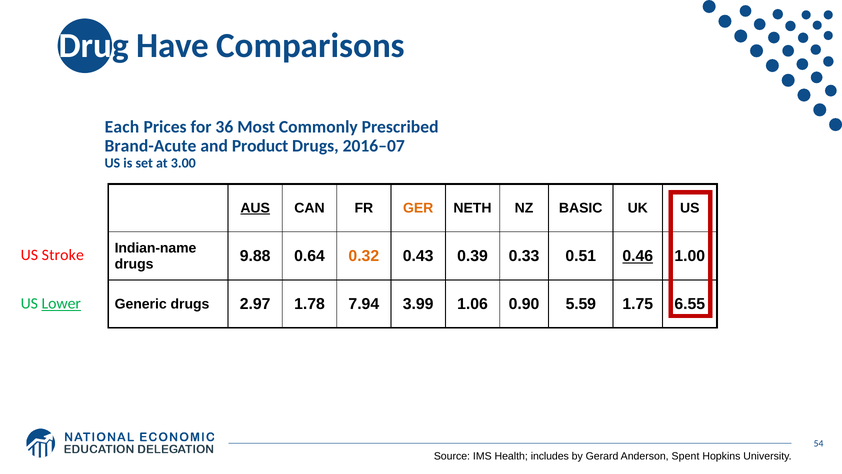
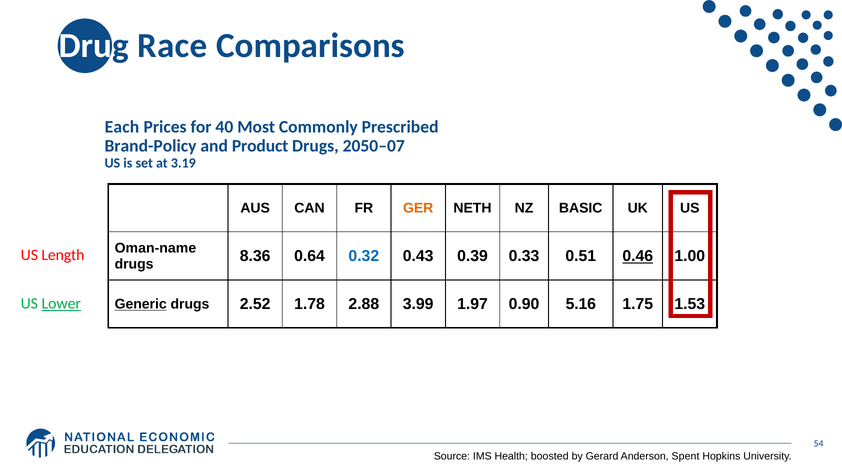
Have: Have -> Race (172, 46)
36: 36 -> 40 (224, 127)
Brand-Acute: Brand-Acute -> Brand-Policy (150, 146)
2016–07: 2016–07 -> 2050–07 (374, 146)
3.00: 3.00 -> 3.19 (183, 163)
AUS underline: present -> none (255, 208)
Indian-name: Indian-name -> Oman-name (155, 248)
Stroke: Stroke -> Length (63, 255)
9.88: 9.88 -> 8.36 (255, 256)
0.32 colour: orange -> blue (364, 256)
Generic underline: none -> present (141, 304)
2.97: 2.97 -> 2.52 (255, 304)
7.94: 7.94 -> 2.88 (364, 304)
1.06: 1.06 -> 1.97 (473, 304)
5.59: 5.59 -> 5.16 (581, 304)
6.55: 6.55 -> 1.53 (690, 304)
includes: includes -> boosted (550, 456)
